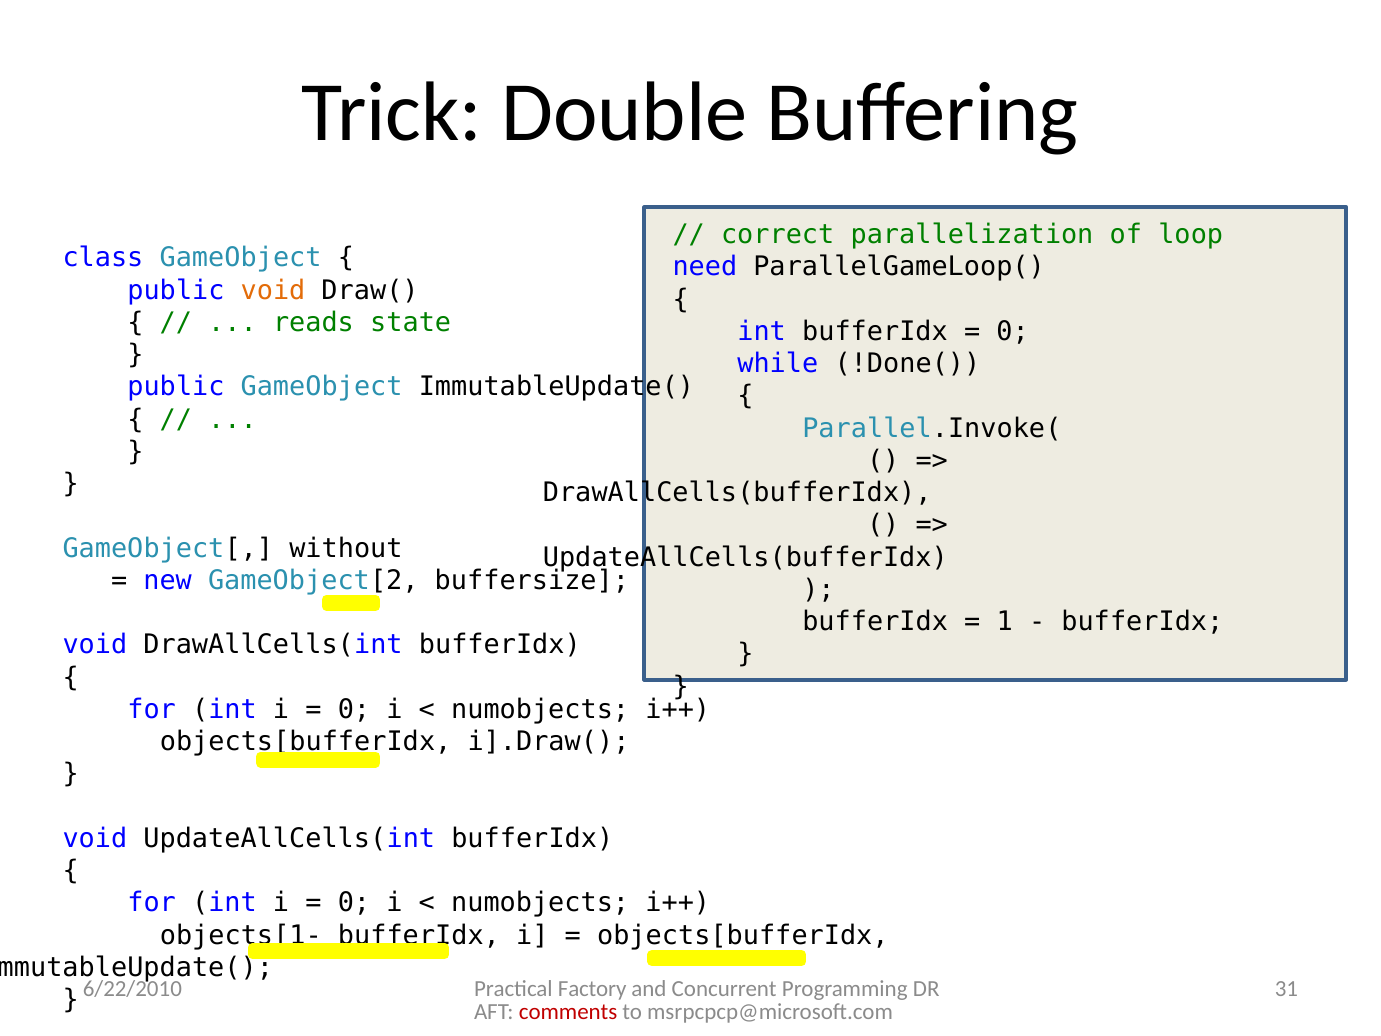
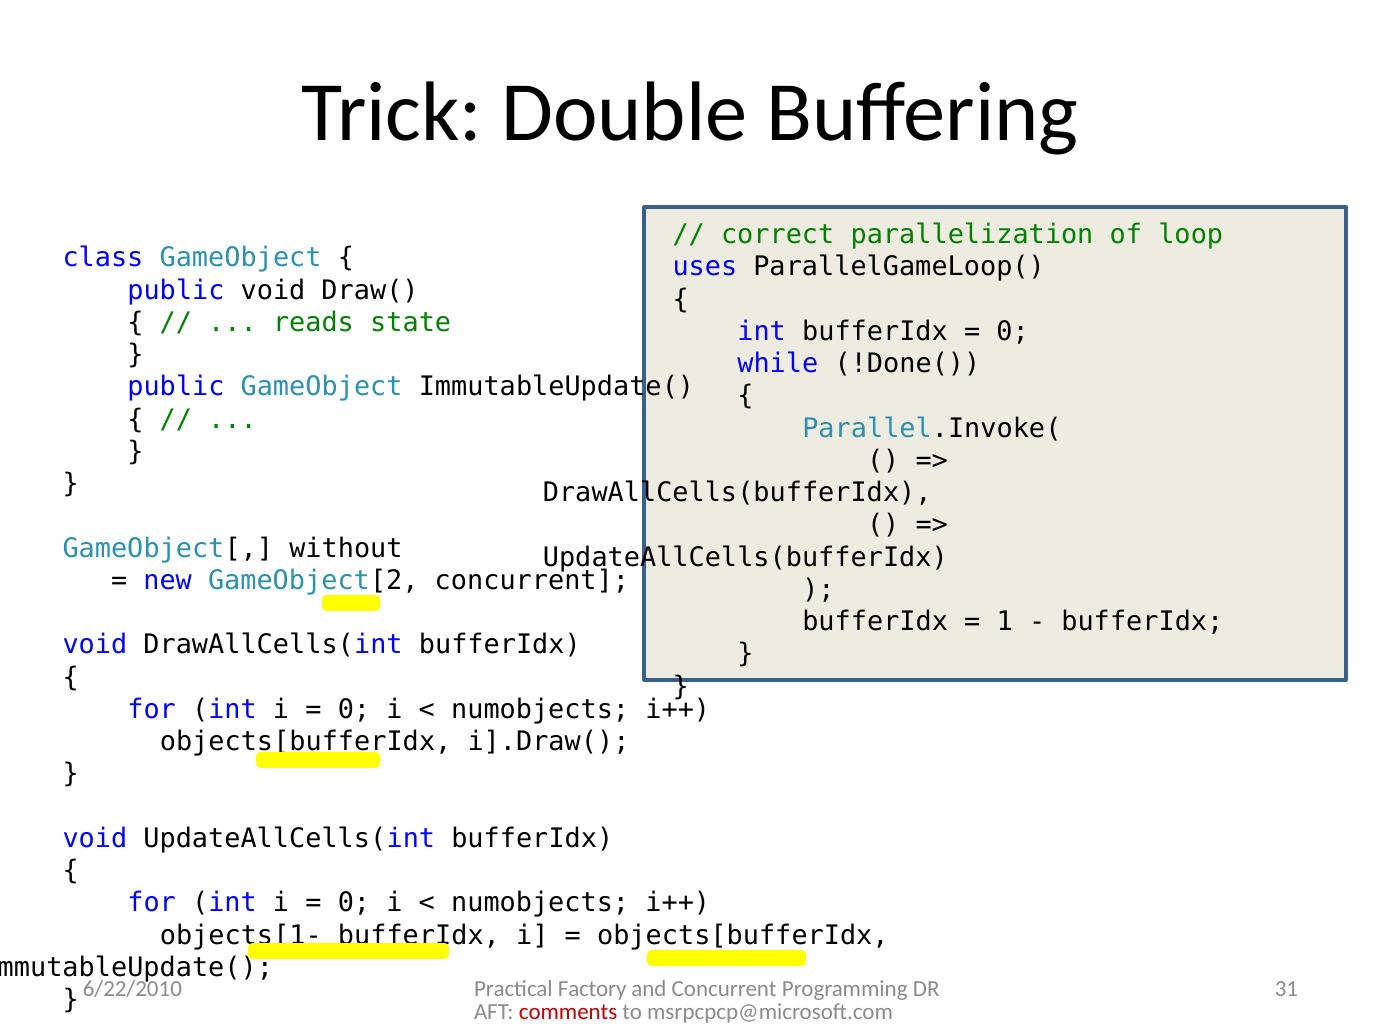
need: need -> uses (705, 267)
void colour: orange -> black (273, 290)
GameObject[2 buffersize: buffersize -> concurrent (532, 580)
